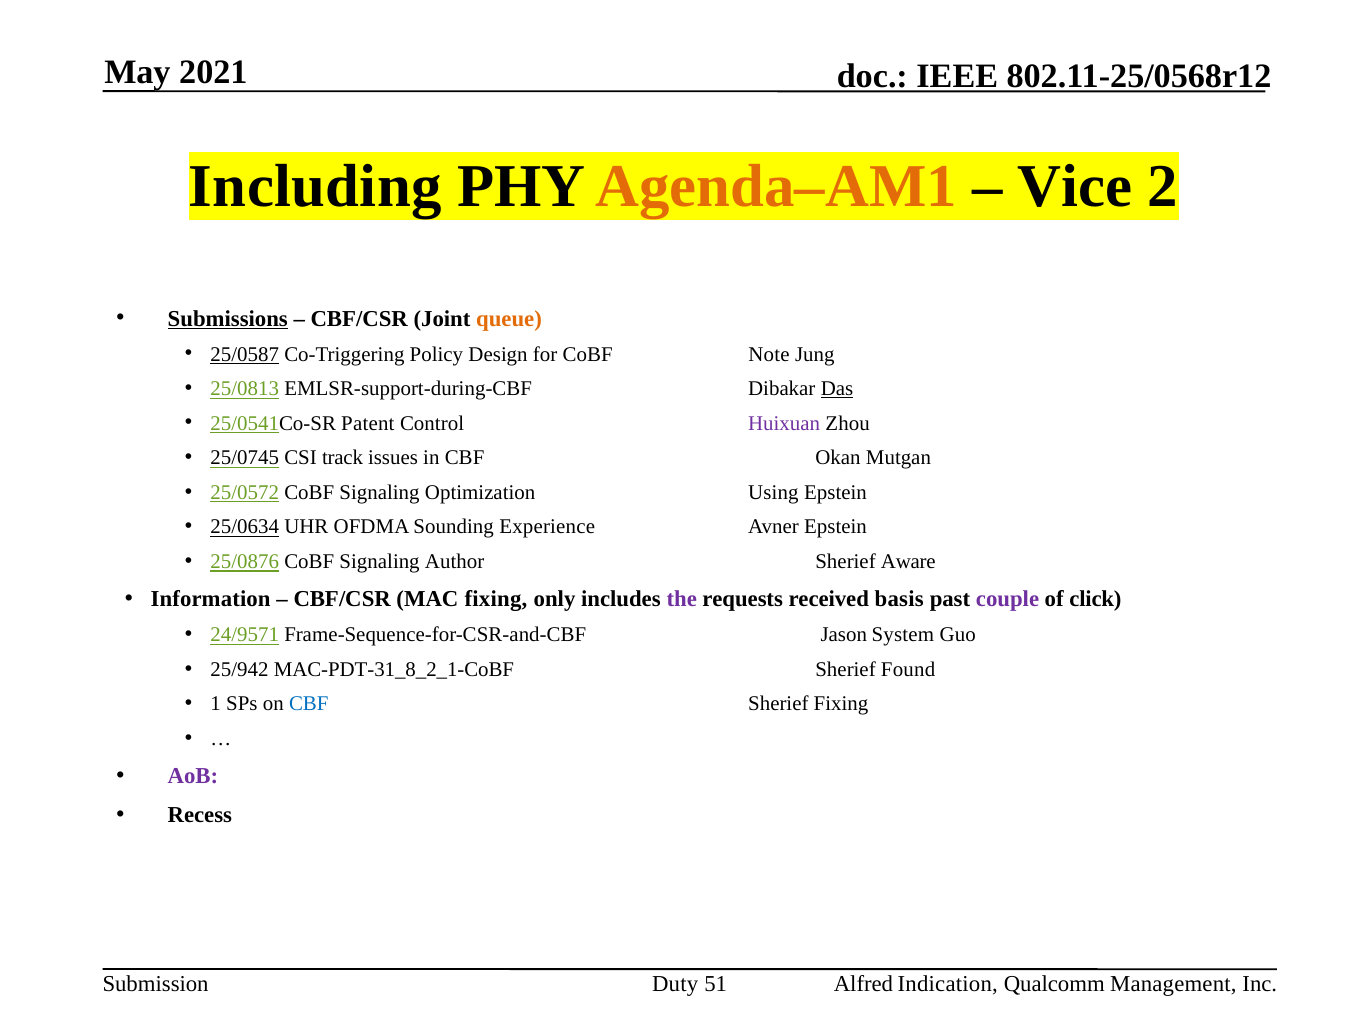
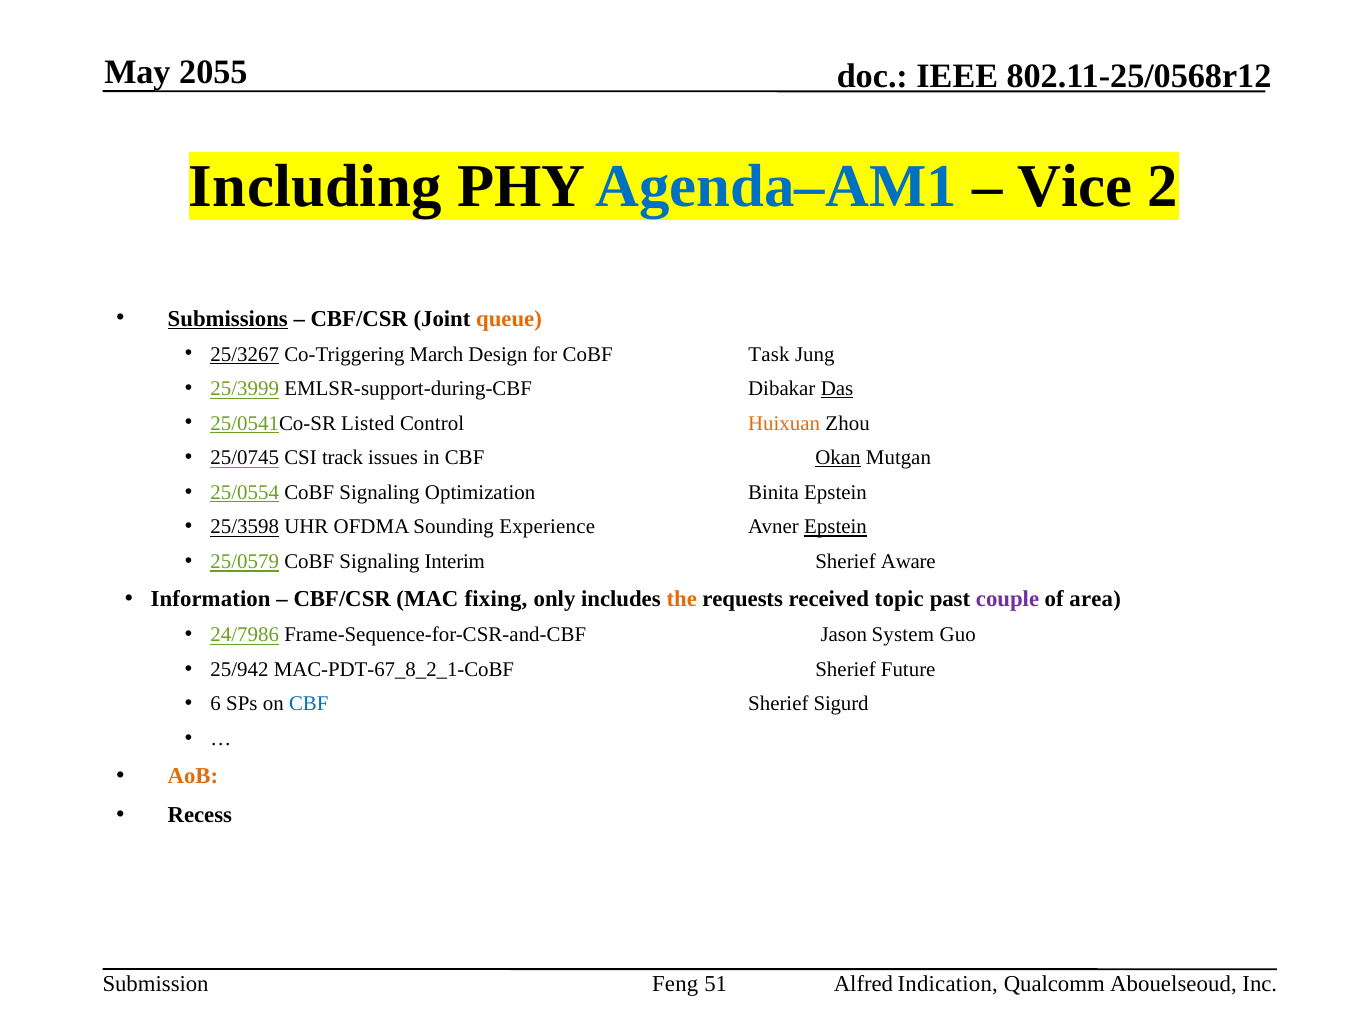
2021: 2021 -> 2055 (213, 73)
Agenda–AM1 colour: orange -> blue (776, 186)
25/0587: 25/0587 -> 25/3267 (245, 354)
Policy: Policy -> March (437, 354)
Note: Note -> Task (769, 354)
25/0813: 25/0813 -> 25/3999 (245, 389)
Patent: Patent -> Listed (368, 423)
Huixuan colour: purple -> orange (784, 423)
Okan underline: none -> present (838, 458)
25/0572: 25/0572 -> 25/0554 (245, 492)
Using: Using -> Binita (774, 492)
25/0634: 25/0634 -> 25/3598 (245, 527)
Epstein underline: none -> present (836, 527)
25/0876: 25/0876 -> 25/0579 (245, 562)
Author: Author -> Interim (455, 562)
the colour: purple -> orange (682, 599)
basis: basis -> topic (899, 599)
click: click -> area (1095, 599)
24/9571: 24/9571 -> 24/7986 (245, 635)
MAC-PDT-31_8_2_1-CoBF: MAC-PDT-31_8_2_1-CoBF -> MAC-PDT-67_8_2_1-CoBF (394, 670)
Found: Found -> Future (908, 670)
1: 1 -> 6 (216, 704)
Sherief Fixing: Fixing -> Sigurd (841, 704)
AoB colour: purple -> orange (193, 776)
Duty: Duty -> Feng (675, 984)
Management: Management -> Abouelseoud (1173, 984)
